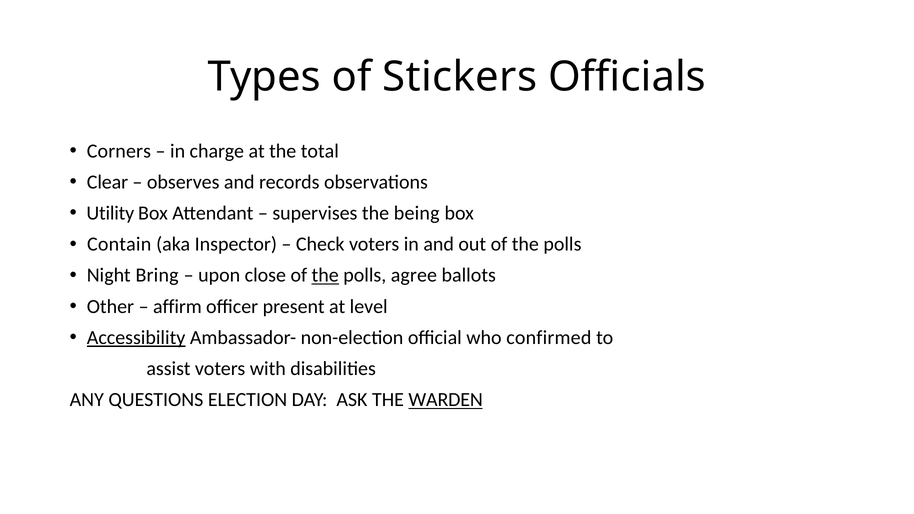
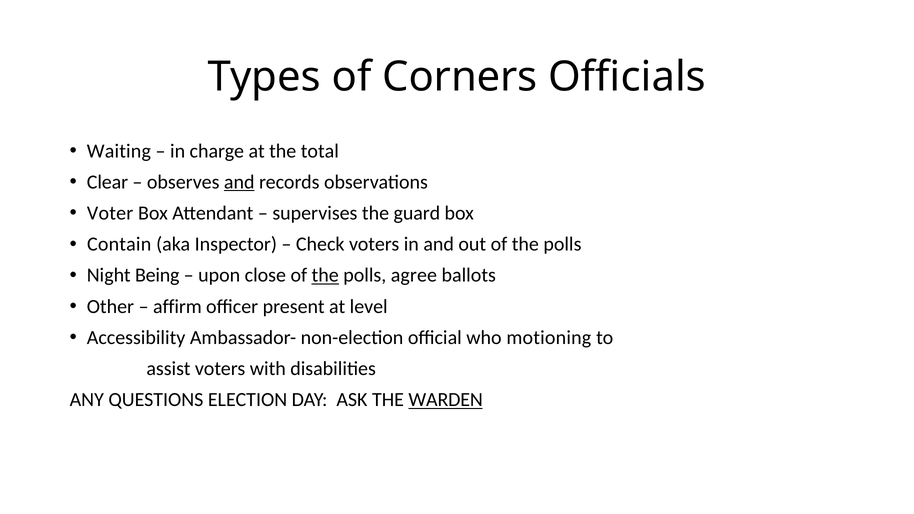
Stickers: Stickers -> Corners (460, 77)
Corners: Corners -> Waiting (119, 151)
and underline: none -> present (239, 182)
Utility: Utility -> Voter (110, 213)
being: being -> guard (417, 213)
Bring: Bring -> Being (157, 275)
Accessibility underline: present -> none (136, 338)
confirmed: confirmed -> motioning (549, 338)
